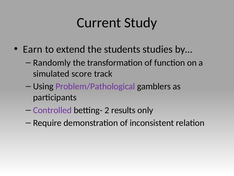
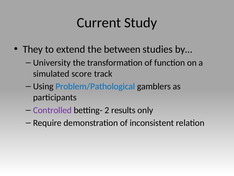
Earn: Earn -> They (33, 49)
students: students -> between (122, 49)
Randomly: Randomly -> University (52, 63)
Problem/Pathological colour: purple -> blue (95, 86)
